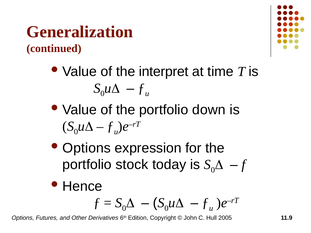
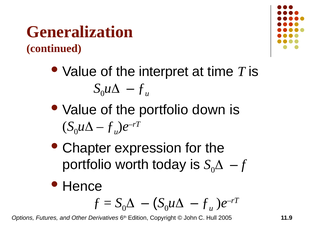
Options: Options -> Chapter (87, 148)
stock: stock -> worth (132, 165)
